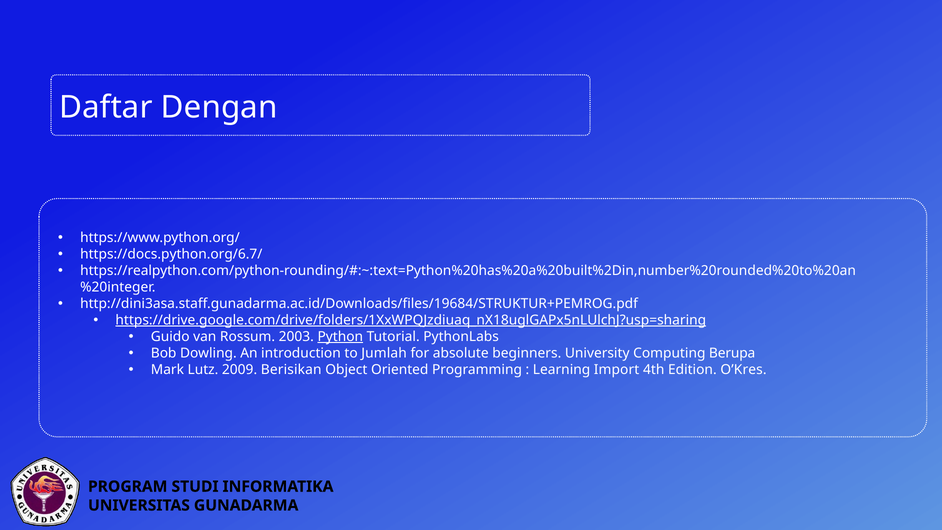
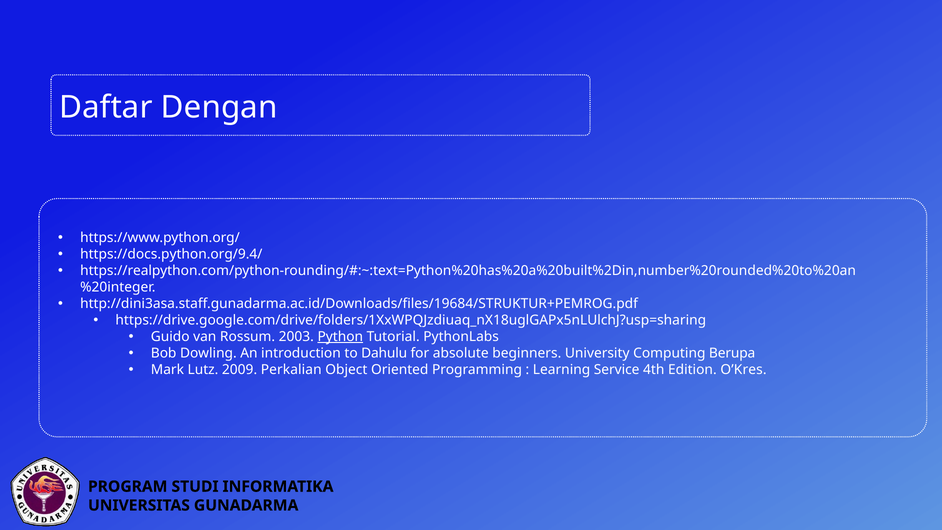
https://docs.python.org/6.7/: https://docs.python.org/6.7/ -> https://docs.python.org/9.4/ (171, 254)
https://drive.google.com/drive/folders/1XxWPQJzdiuaq_nX18uglGAPx5nLUlchJ?usp=sharing underline: present -> none (411, 320)
Jumlah: Jumlah -> Dahulu (384, 353)
Berisikan: Berisikan -> Perkalian (291, 370)
Import: Import -> Service (617, 370)
